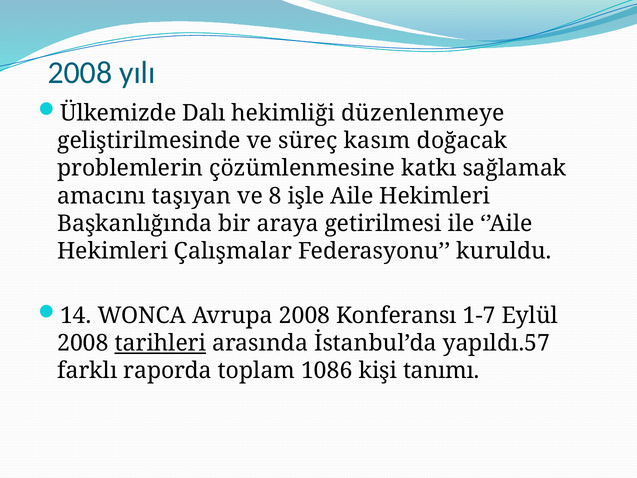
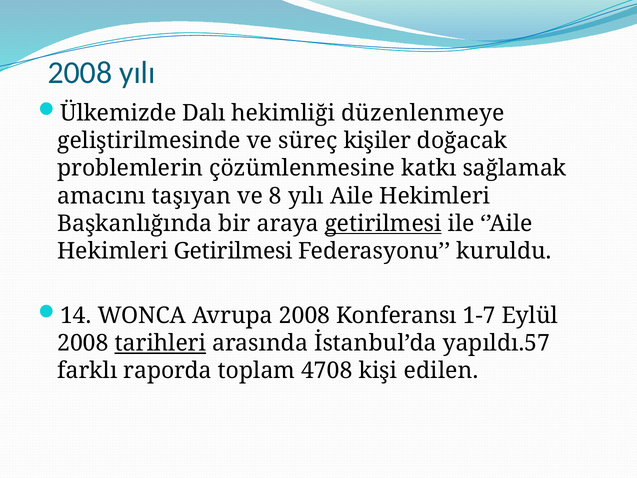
kasım: kasım -> kişiler (377, 141)
8 işle: işle -> yılı (306, 196)
getirilmesi underline: none -> present (383, 223)
Hekimleri Çalışmalar: Çalışmalar -> Getirilmesi (233, 251)
1086: 1086 -> 4708 (327, 371)
tanımı: tanımı -> edilen (441, 371)
